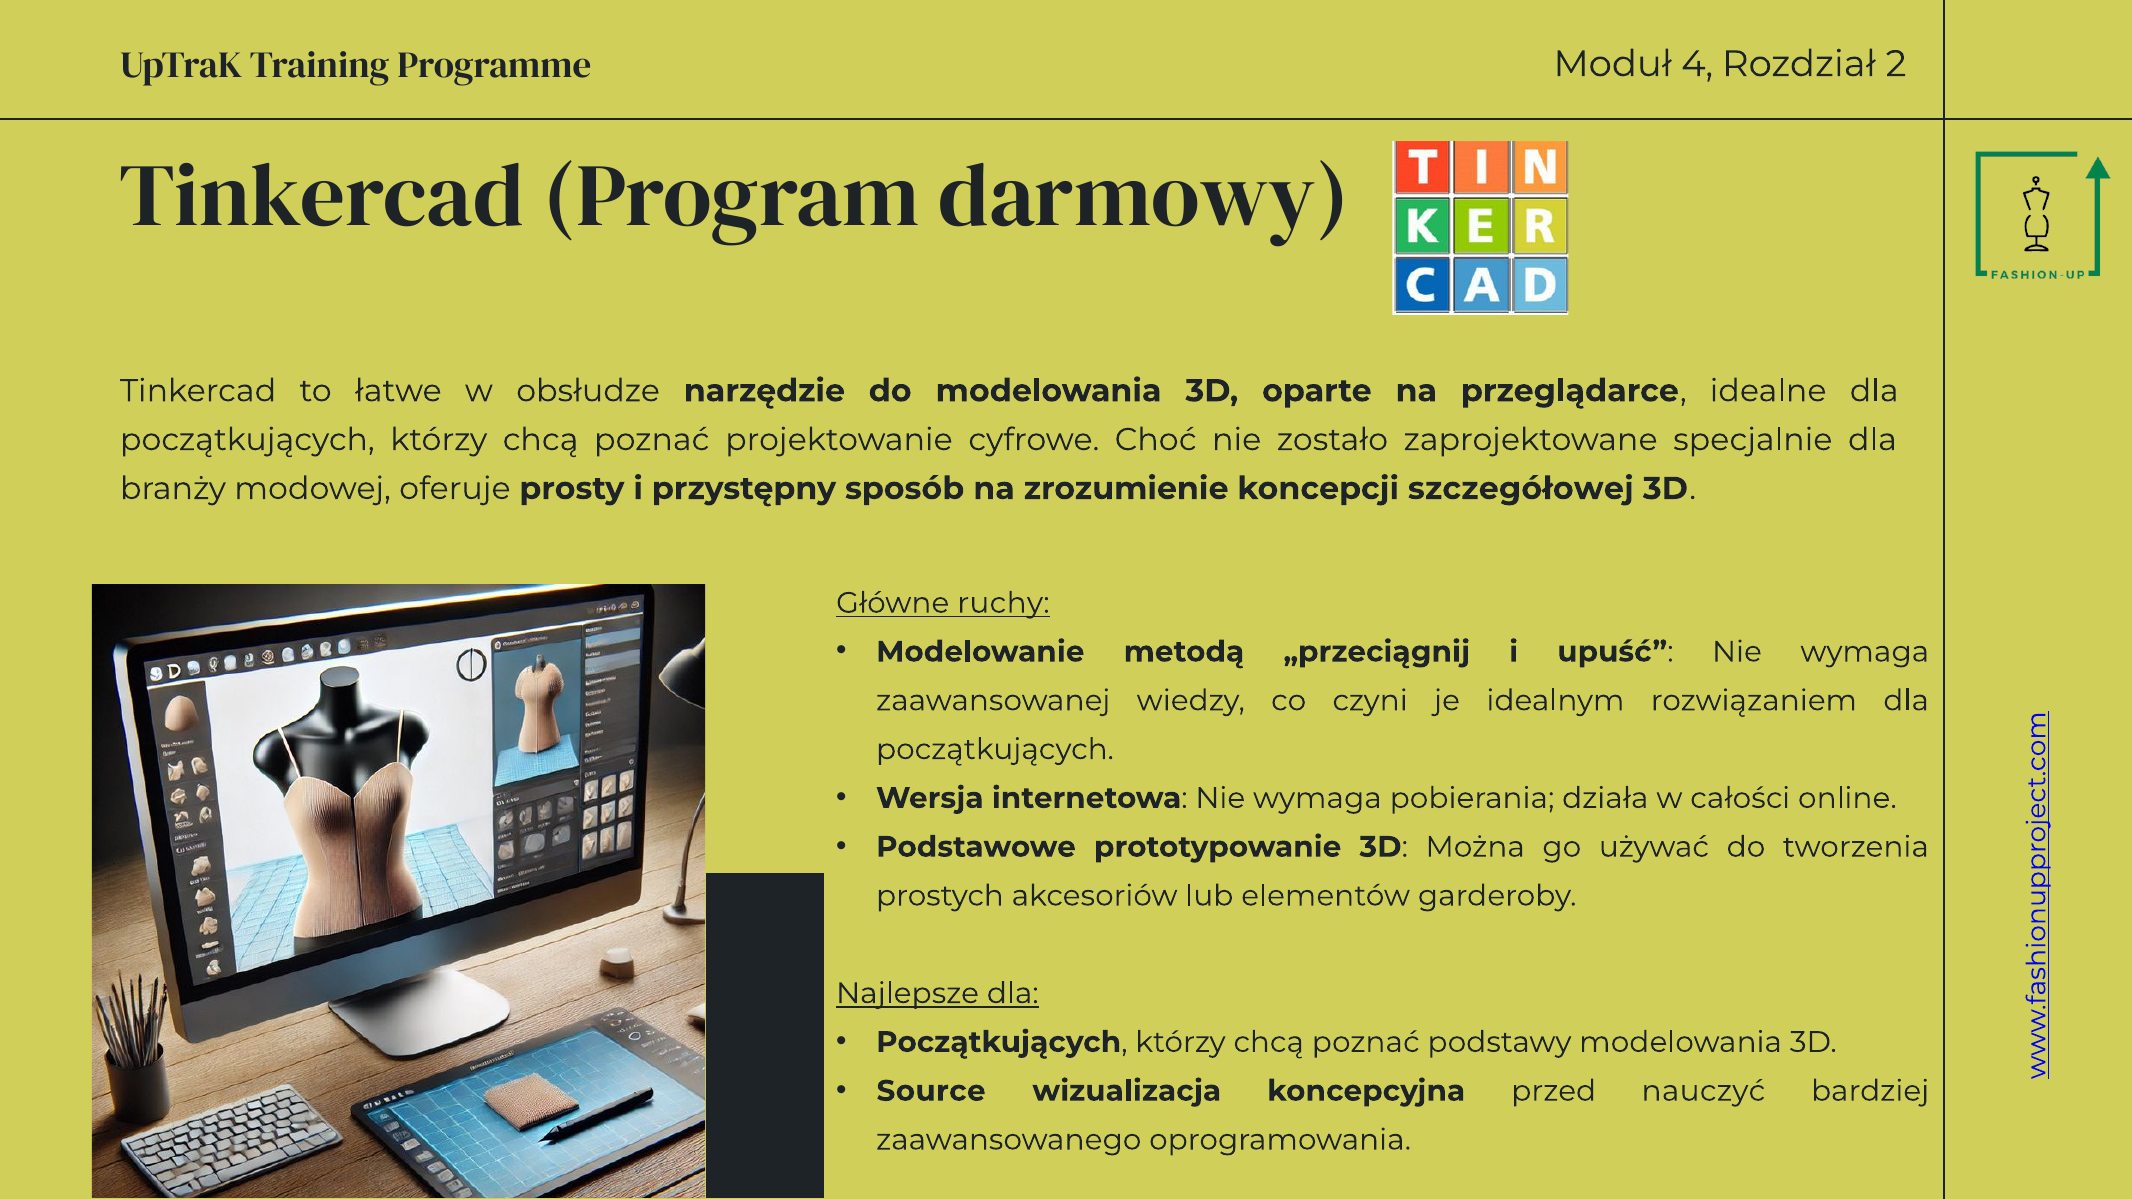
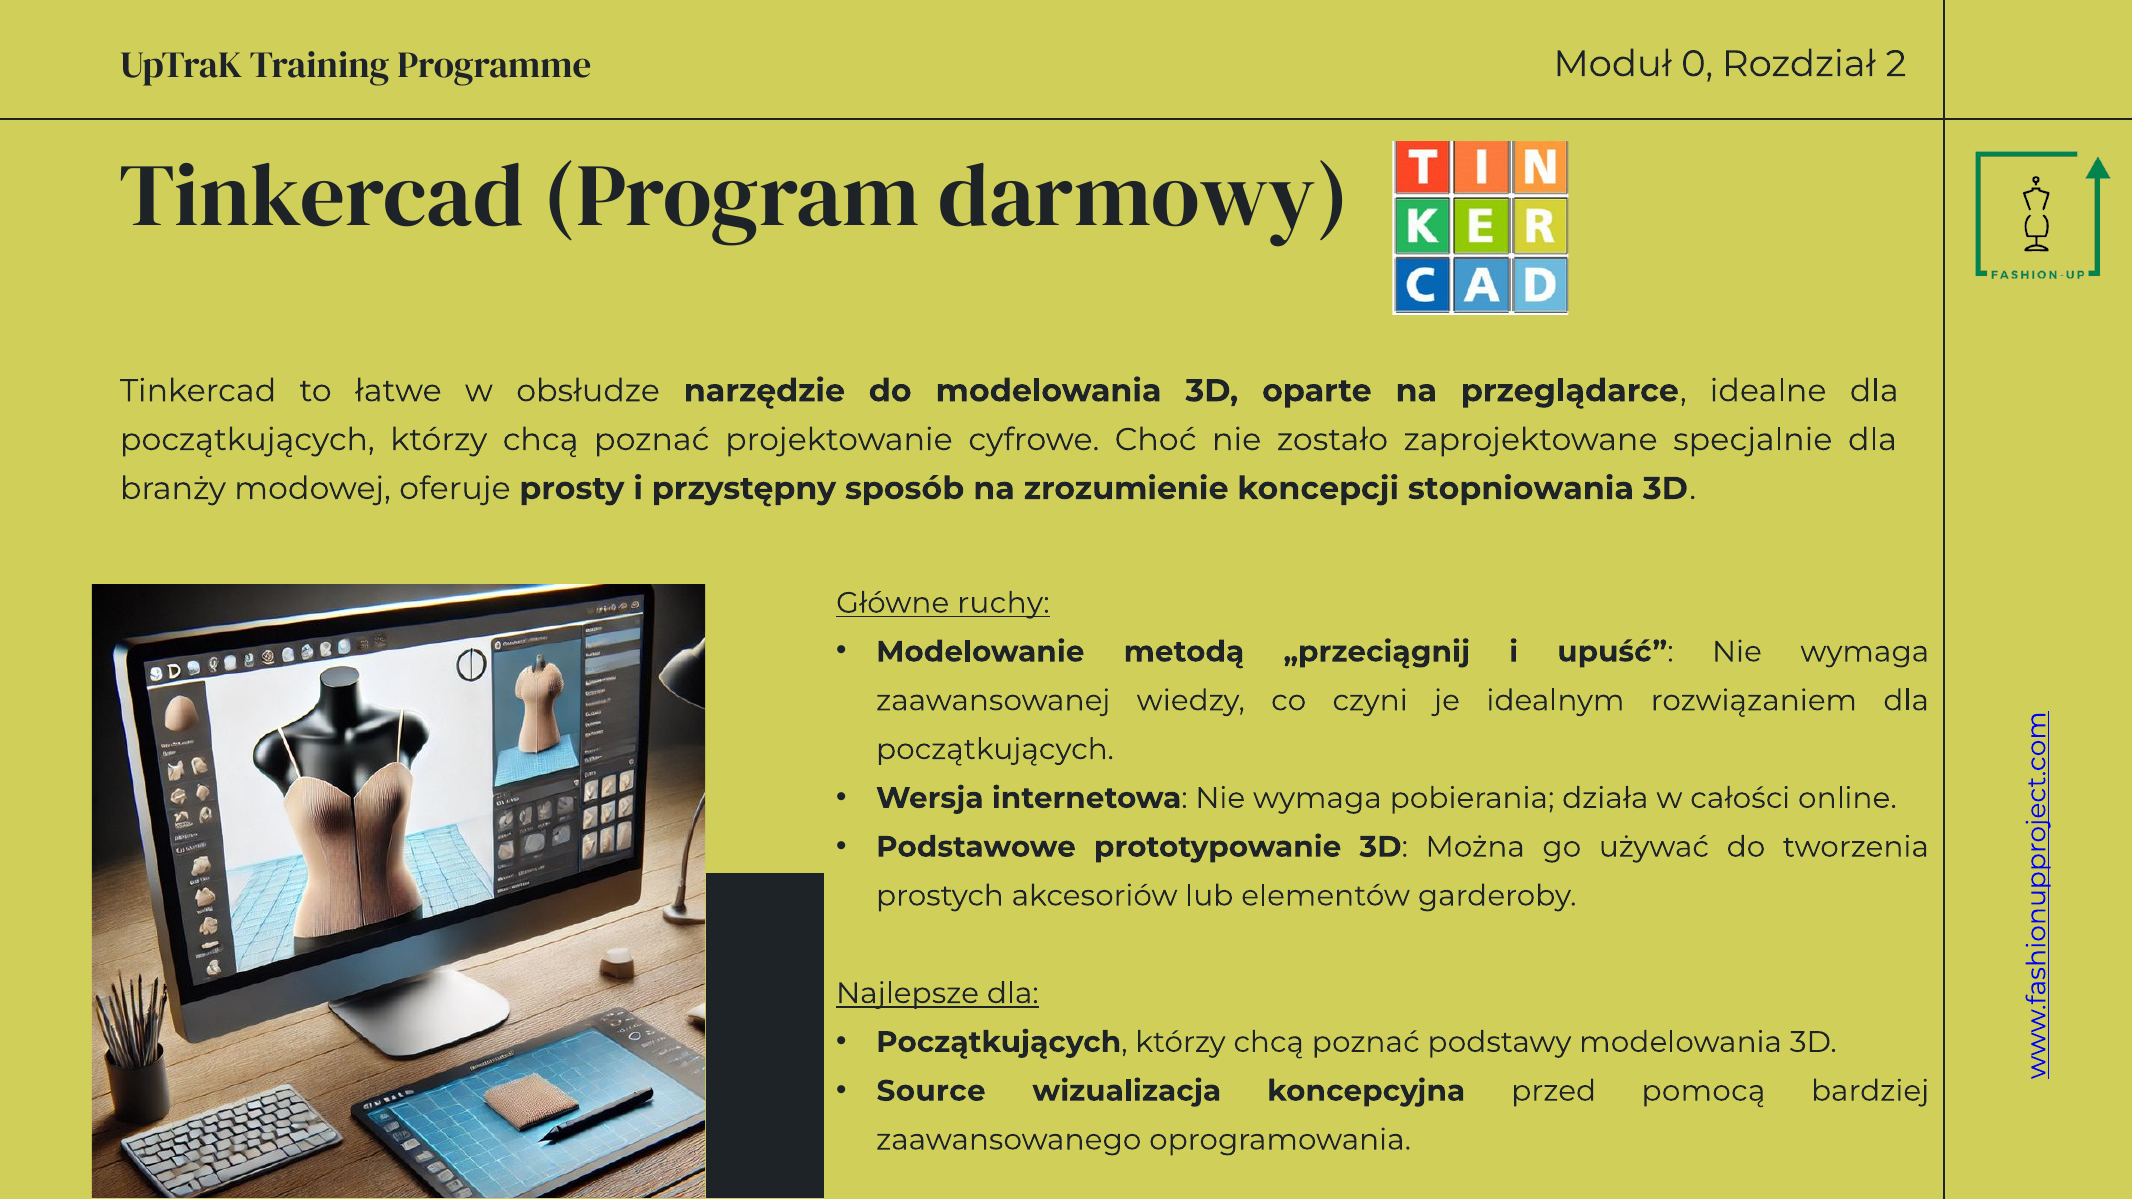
4: 4 -> 0 (1697, 64)
szczegółowej: szczegółowej -> stopniowania (1521, 489)
nauczyć: nauczyć -> pomocą (1703, 1091)
